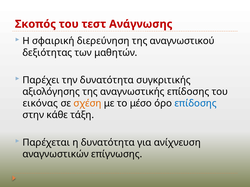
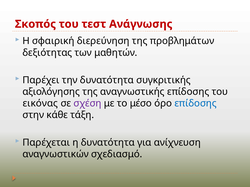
αναγνωστικού: αναγνωστικού -> προβλημάτων (182, 41)
σχέση colour: orange -> purple (88, 104)
επίγνωσης: επίγνωσης -> σχεδιασμό (117, 154)
